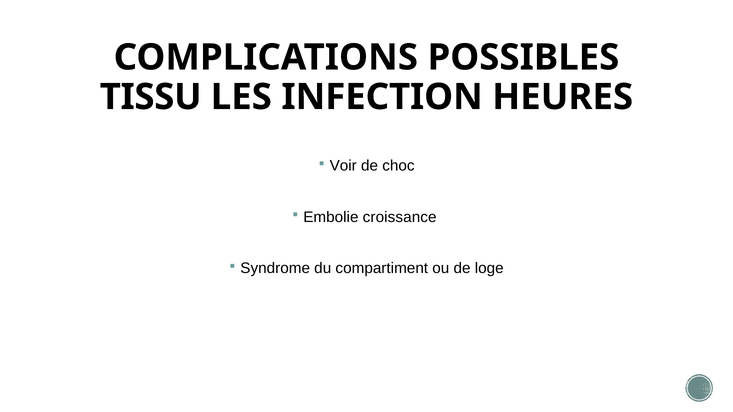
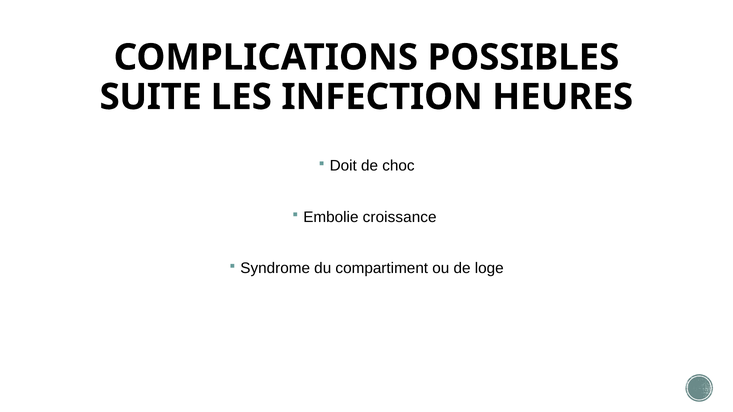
TISSU: TISSU -> SUITE (151, 97)
Voir: Voir -> Doit (343, 166)
